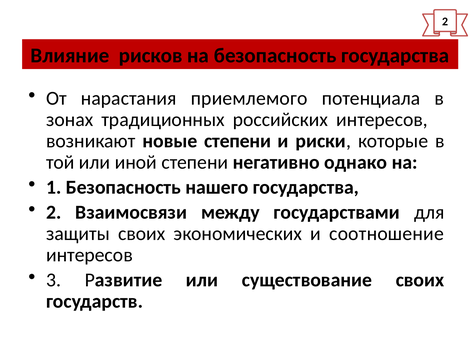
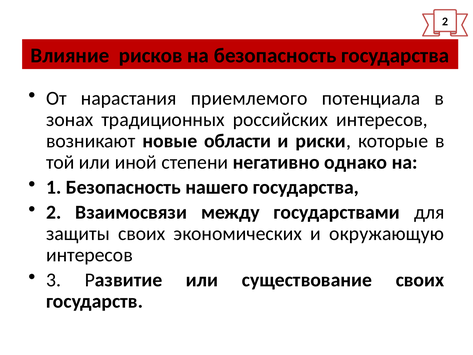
новые степени: степени -> области (238, 141)
соотношение: соотношение -> окружающую (387, 234)
